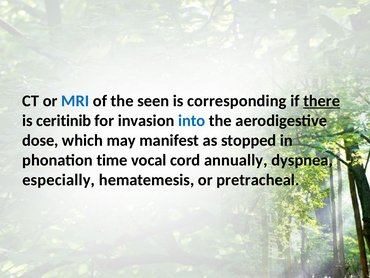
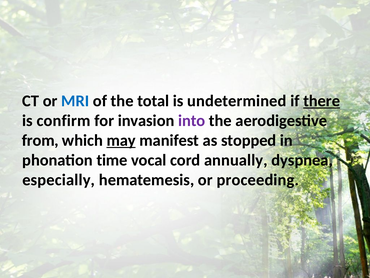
seen: seen -> total (153, 101)
corresponding: corresponding -> undetermined (237, 101)
ceritinib: ceritinib -> confirm (64, 120)
into colour: blue -> purple (192, 120)
dose: dose -> from (40, 140)
may underline: none -> present (121, 140)
pretracheal: pretracheal -> proceeding (258, 180)
